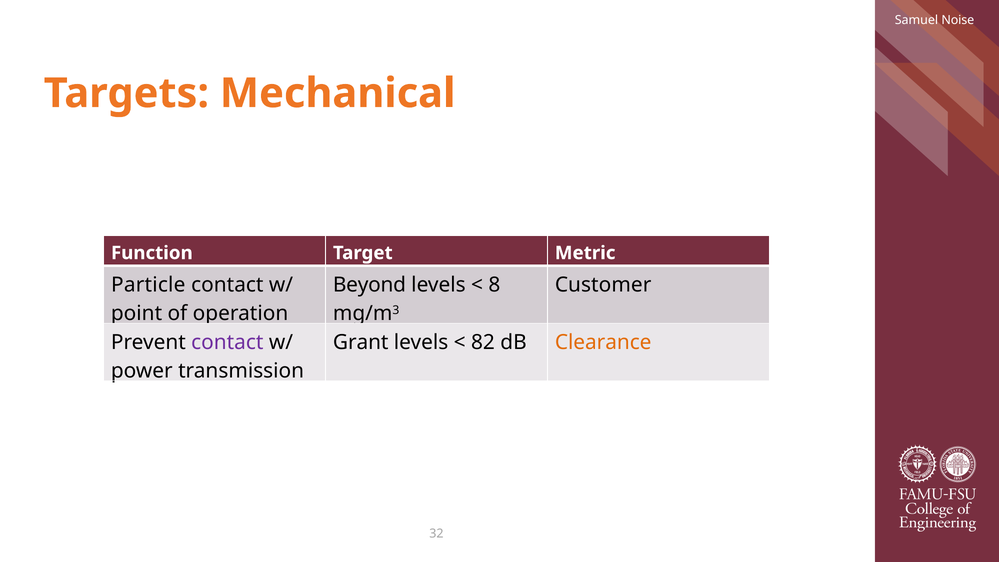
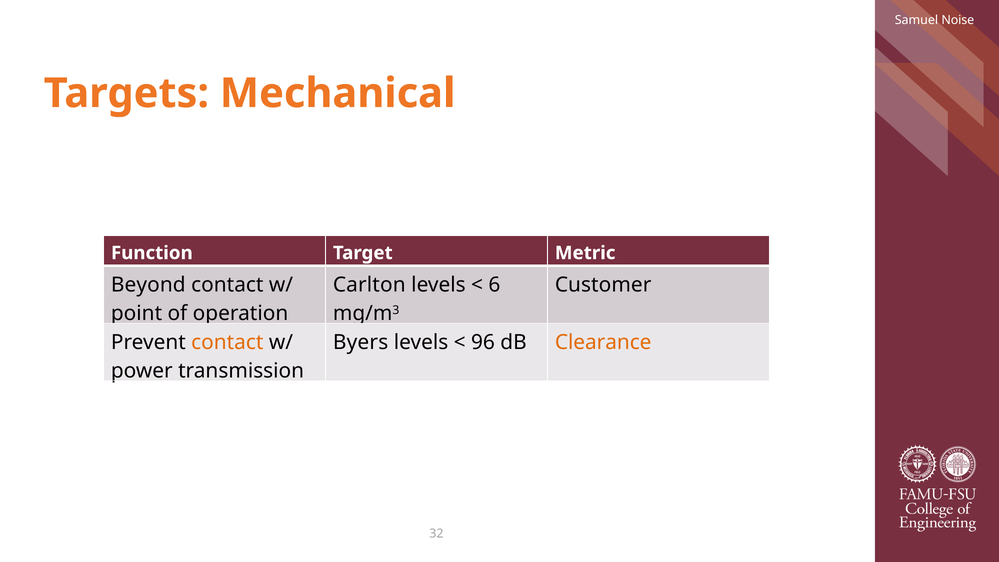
Particle: Particle -> Beyond (148, 285)
Beyond: Beyond -> Carlton (369, 285)
8: 8 -> 6 (494, 285)
contact colour: purple -> orange (227, 342)
Grant: Grant -> Byers (361, 342)
82: 82 -> 96 (483, 342)
